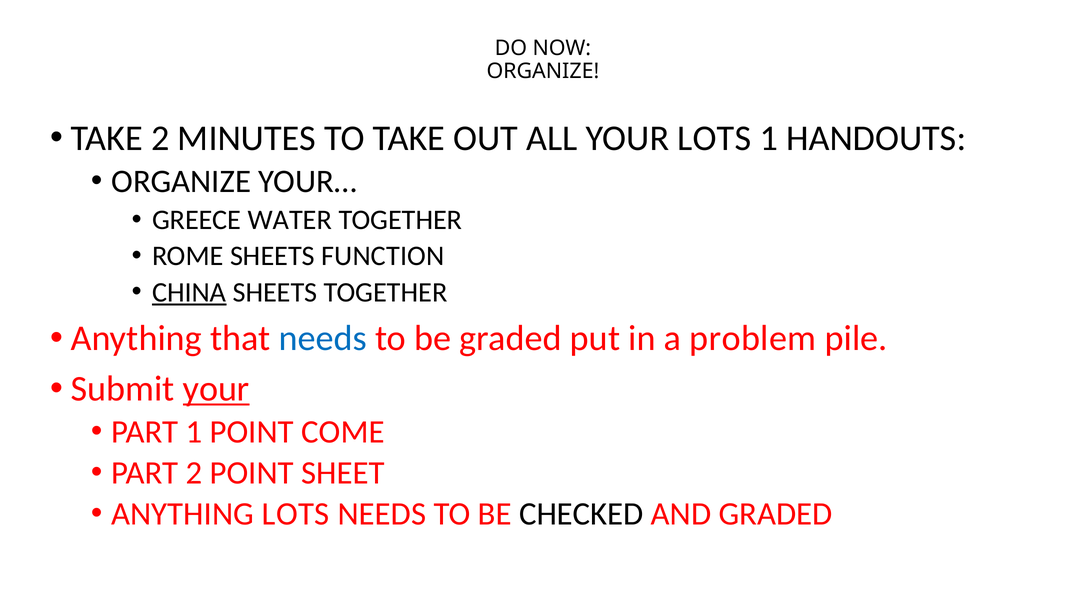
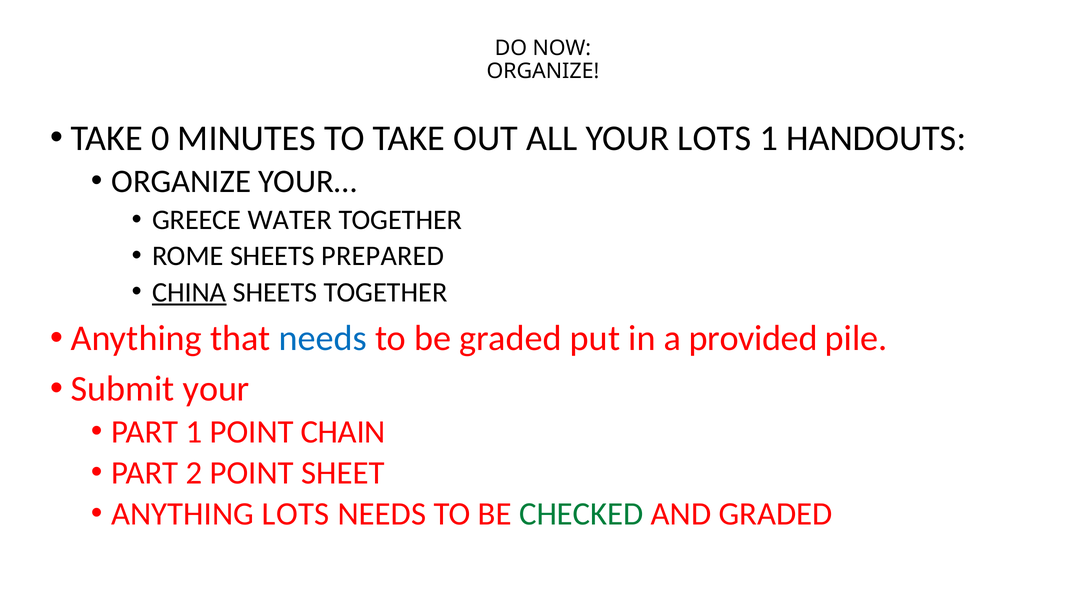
TAKE 2: 2 -> 0 (160, 138)
FUNCTION: FUNCTION -> PREPARED (383, 256)
problem: problem -> provided (753, 338)
your underline: present -> none (216, 389)
COME: COME -> CHAIN (343, 432)
CHECKED colour: black -> green (581, 514)
